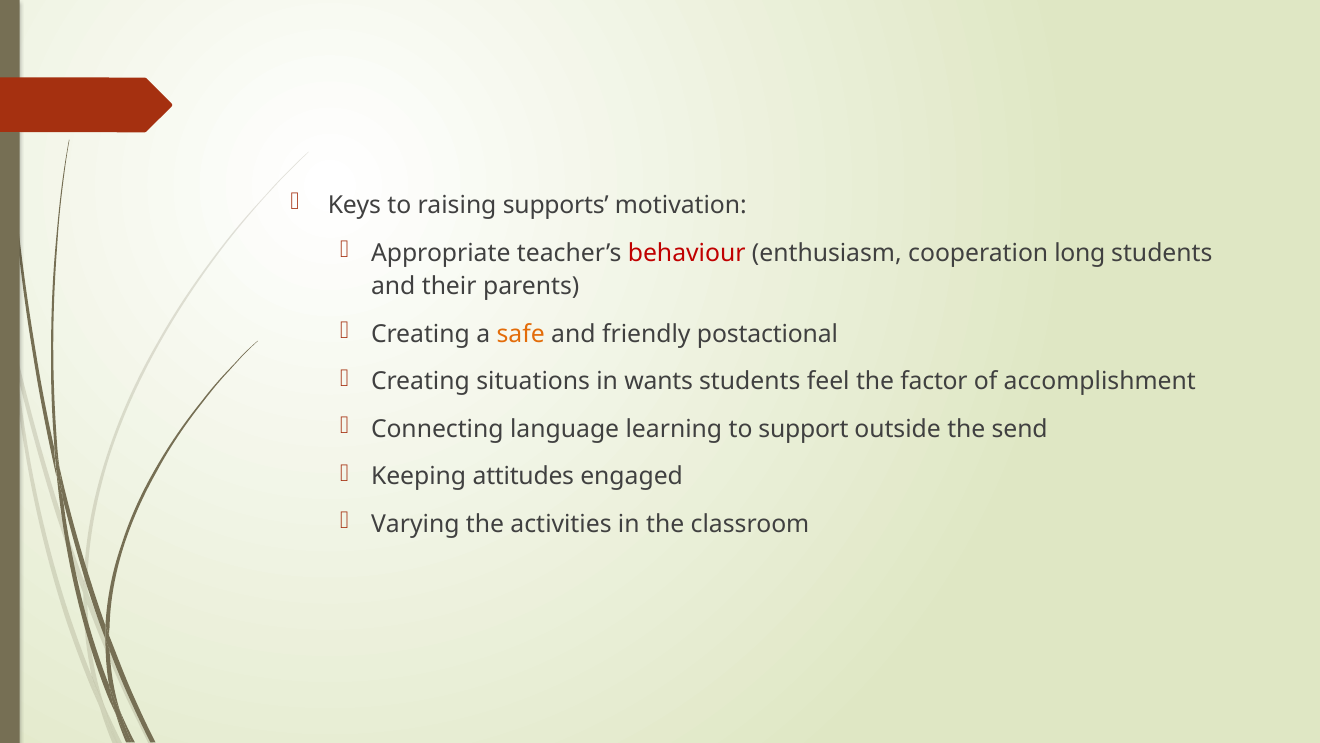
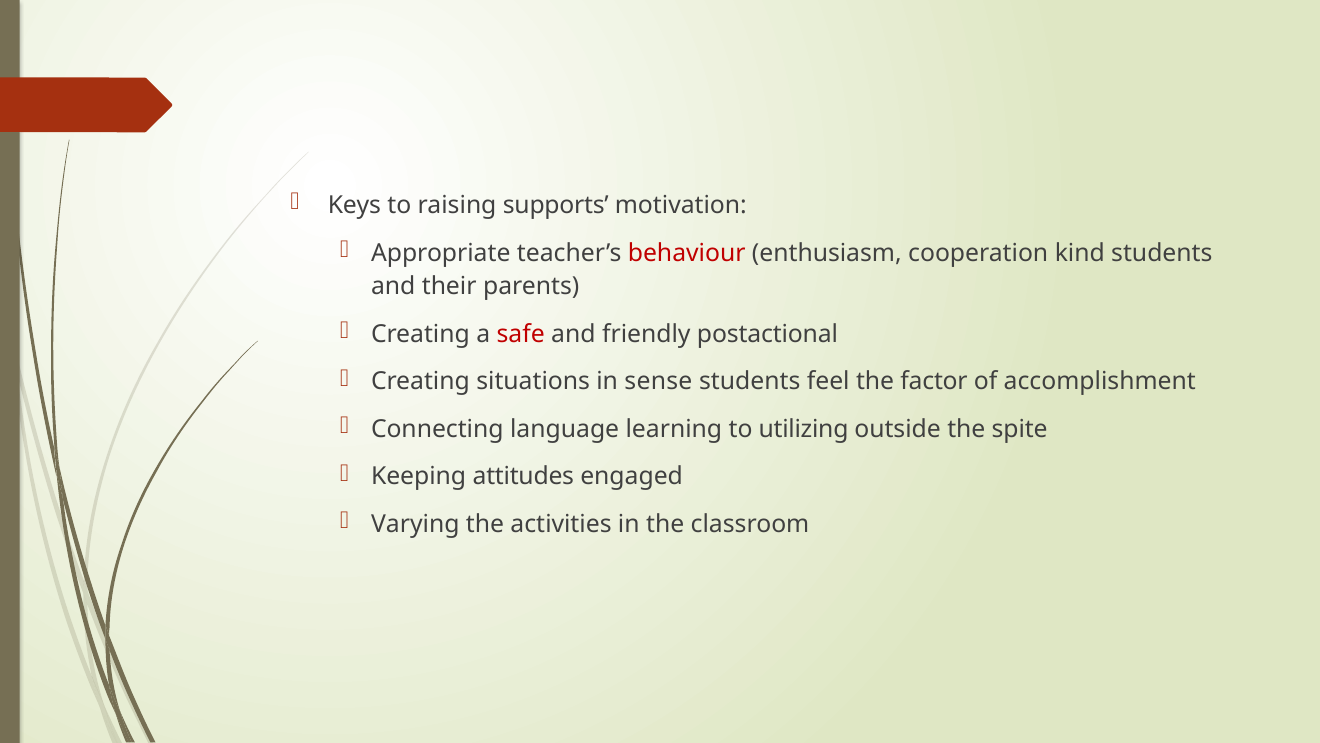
long: long -> kind (1080, 253)
safe colour: orange -> red (521, 334)
wants: wants -> sense (658, 381)
support: support -> utilizing (804, 429)
send: send -> spite (1020, 429)
